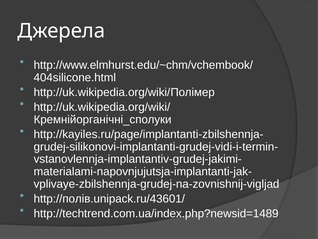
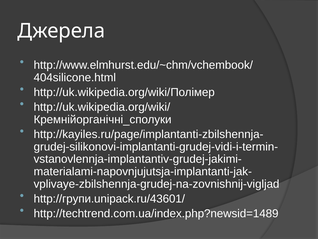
http://полів.unipack.ru/43601/: http://полів.unipack.ru/43601/ -> http://групи.unipack.ru/43601/ (109, 198)
